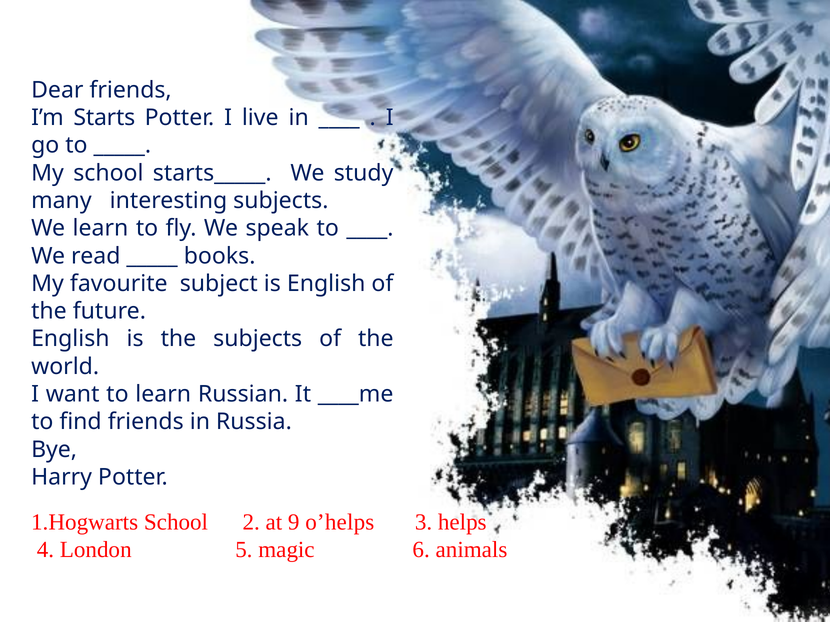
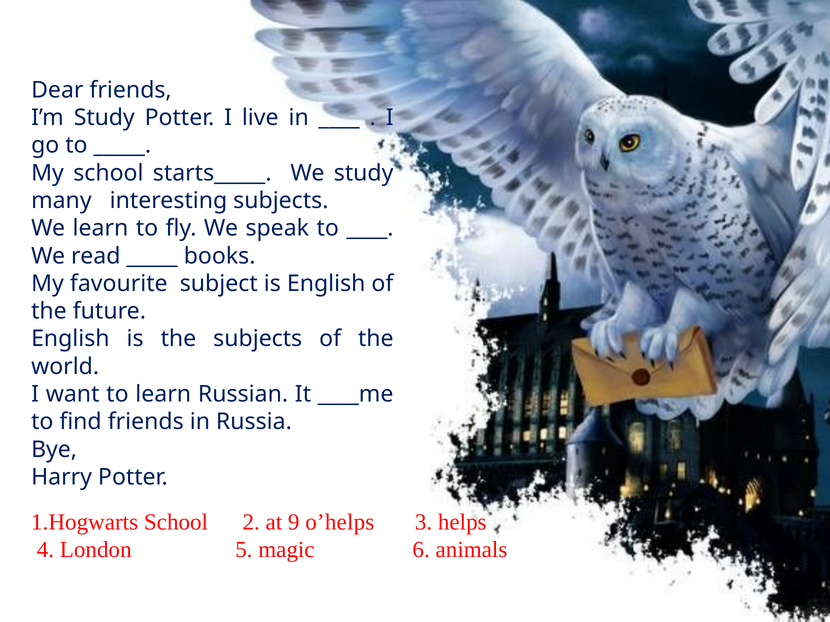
I’m Starts: Starts -> Study (104, 118)
